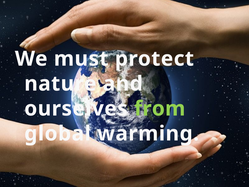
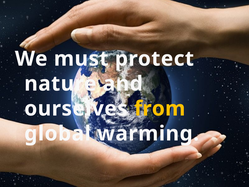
from colour: light green -> yellow (160, 109)
